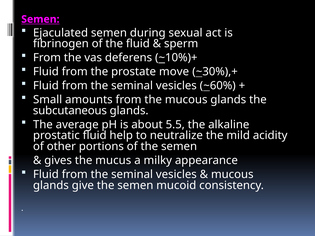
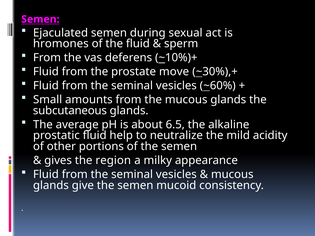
fibrinogen: fibrinogen -> hromones (61, 44)
5.5: 5.5 -> 6.5 (175, 125)
mucus: mucus -> region (113, 161)
